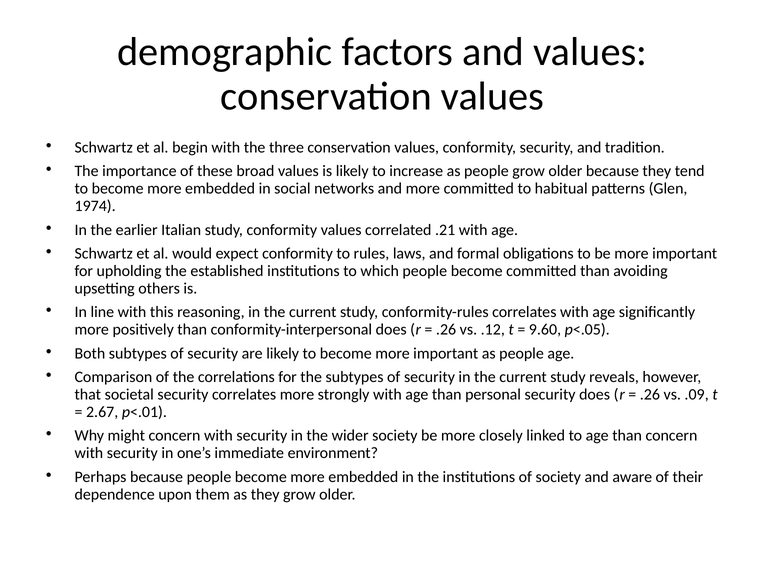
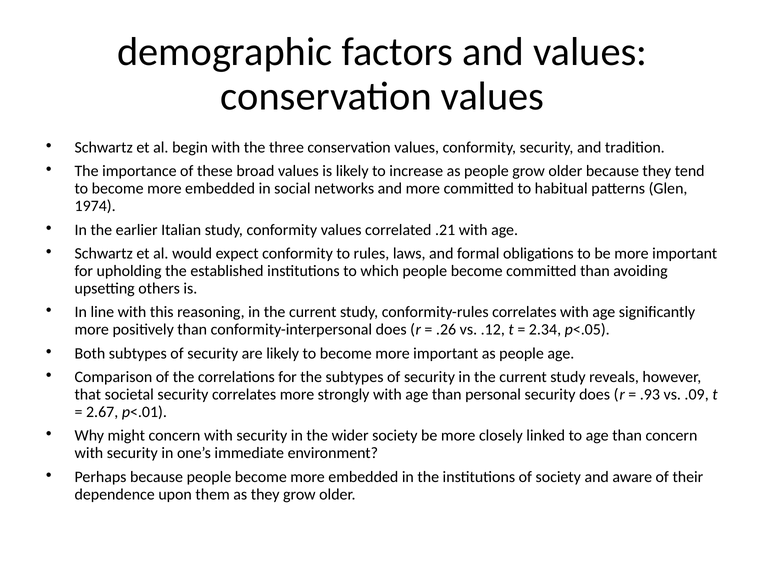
9.60: 9.60 -> 2.34 (545, 330)
.26: .26 -> .93 (650, 395)
